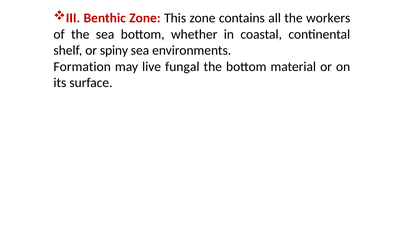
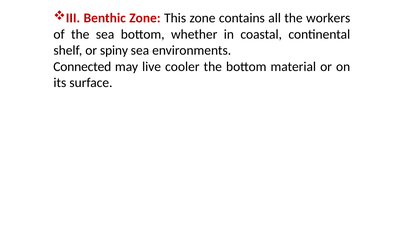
Formation: Formation -> Connected (82, 66)
fungal: fungal -> cooler (182, 66)
